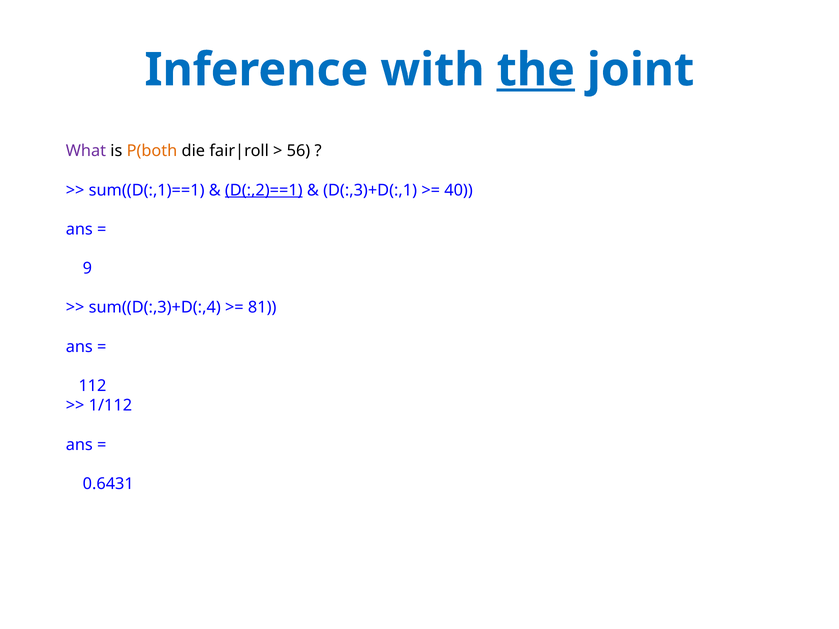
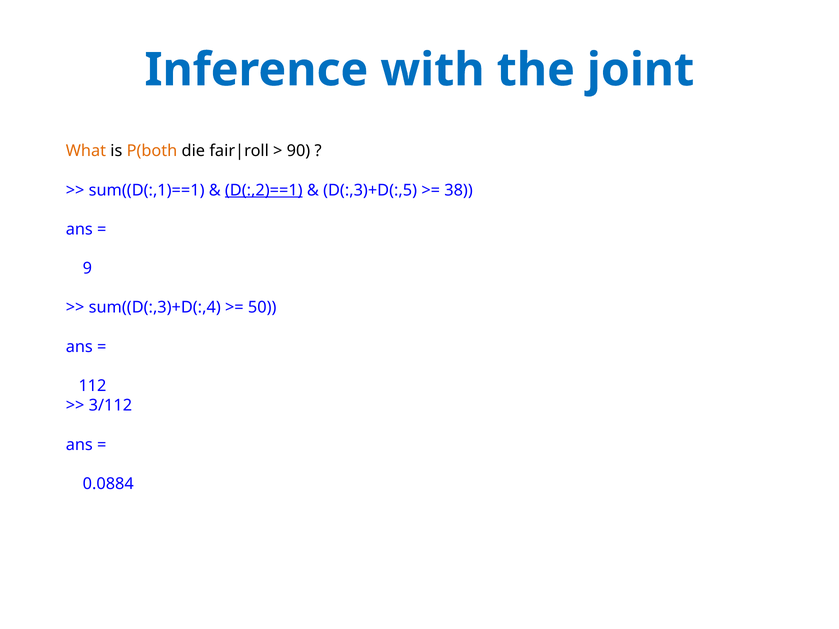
the underline: present -> none (536, 70)
What colour: purple -> orange (86, 151)
56: 56 -> 90 (298, 151)
D(:,3)+D(:,1: D(:,3)+D(:,1 -> D(:,3)+D(:,5 (370, 190)
40: 40 -> 38 (459, 190)
81: 81 -> 50 (262, 308)
1/112: 1/112 -> 3/112 (110, 406)
0.6431: 0.6431 -> 0.0884 (108, 484)
